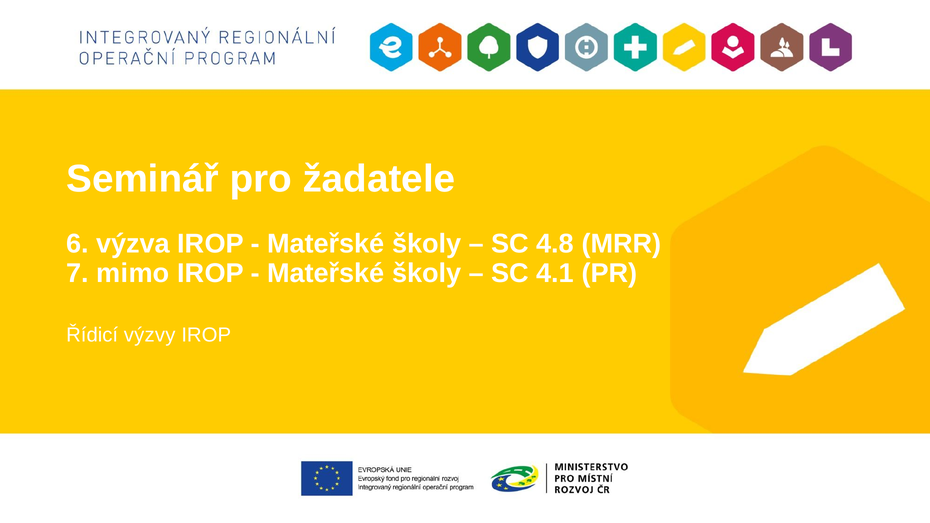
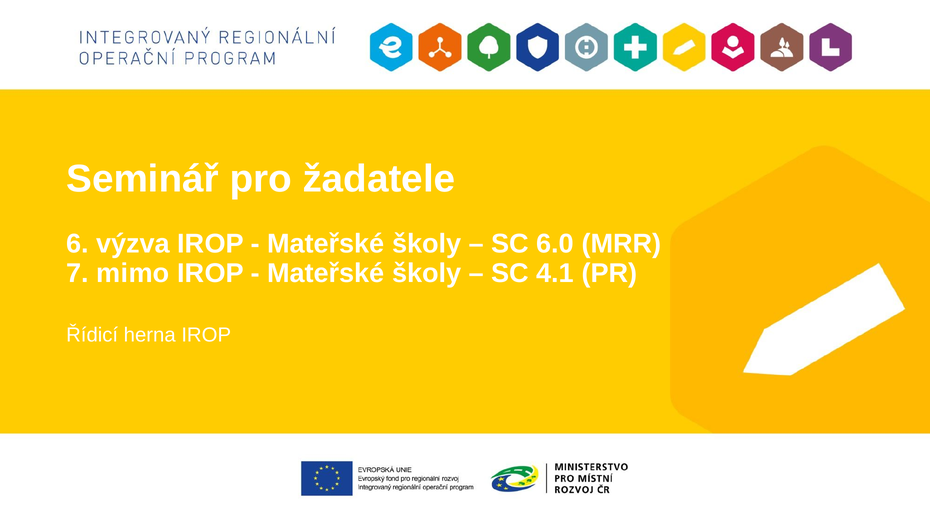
4.8: 4.8 -> 6.0 (555, 244)
výzvy: výzvy -> herna (150, 335)
